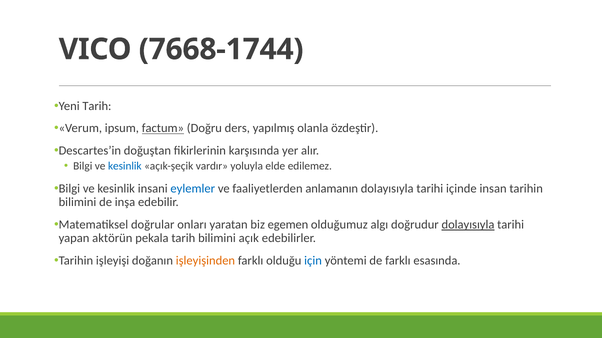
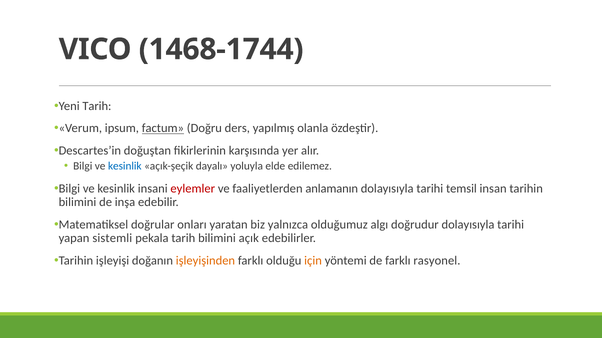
7668-1744: 7668-1744 -> 1468-1744 (221, 49)
vardır: vardır -> dayalı (212, 166)
eylemler colour: blue -> red (193, 189)
içinde: içinde -> temsil (461, 189)
egemen: egemen -> yalnızca (288, 225)
dolayısıyla underline: present -> none (468, 225)
aktörün: aktörün -> sistemli (112, 239)
için colour: blue -> orange (313, 261)
esasında: esasında -> rasyonel (437, 261)
